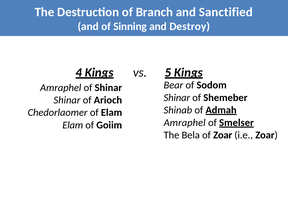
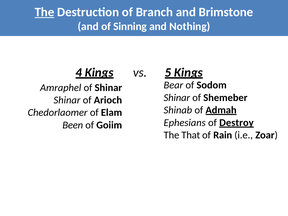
The underline: none -> present (44, 12)
Sanctified: Sanctified -> Brimstone (226, 12)
Destroy: Destroy -> Nothing (190, 26)
Amraphel: Amraphel -> Ephesians (185, 123)
Smelser: Smelser -> Destroy (236, 123)
Elam: Elam -> Been (73, 125)
Bela: Bela -> That (191, 135)
of Zoar: Zoar -> Rain (223, 135)
